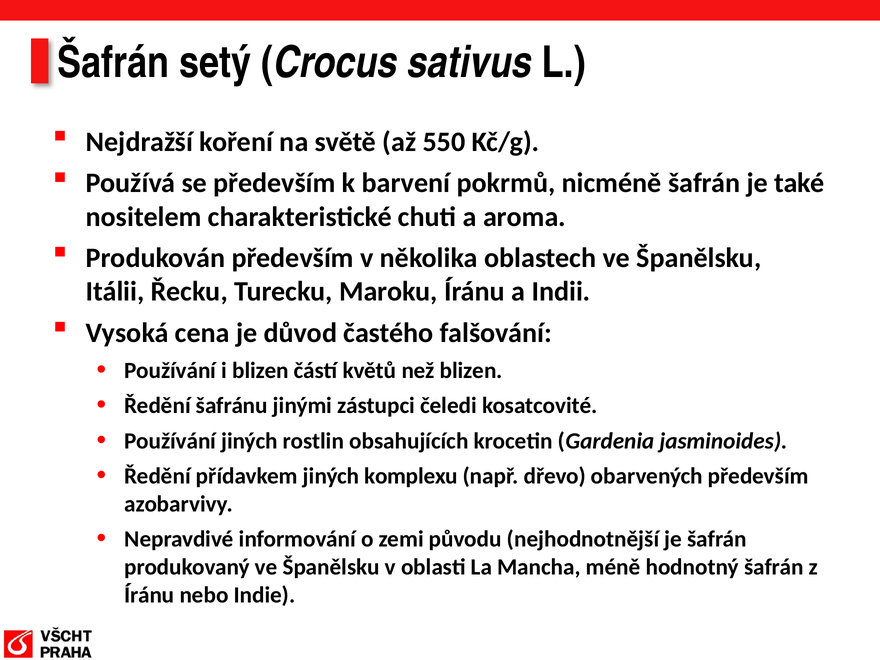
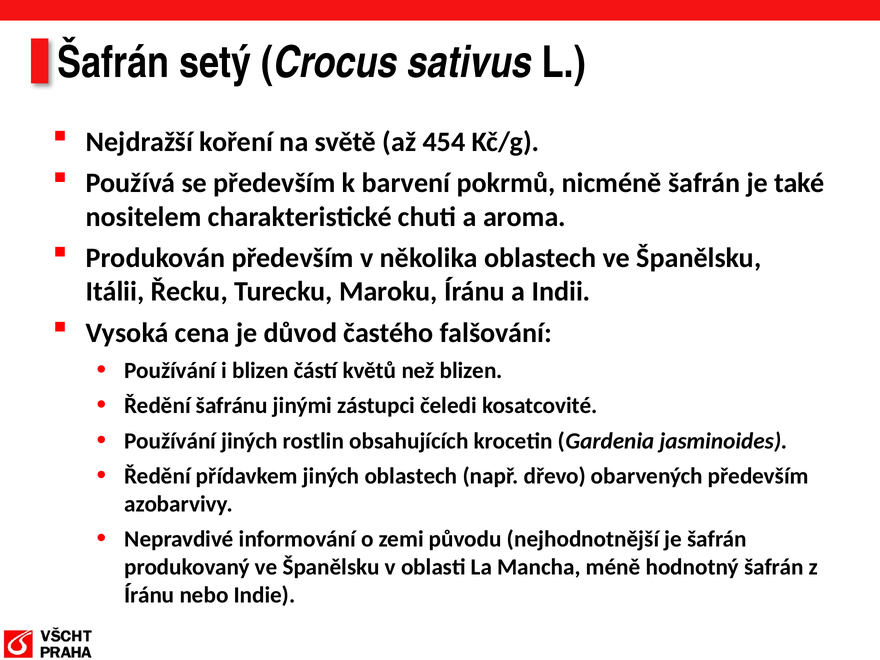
550: 550 -> 454 (444, 142)
jiných komplexu: komplexu -> oblastech (411, 476)
